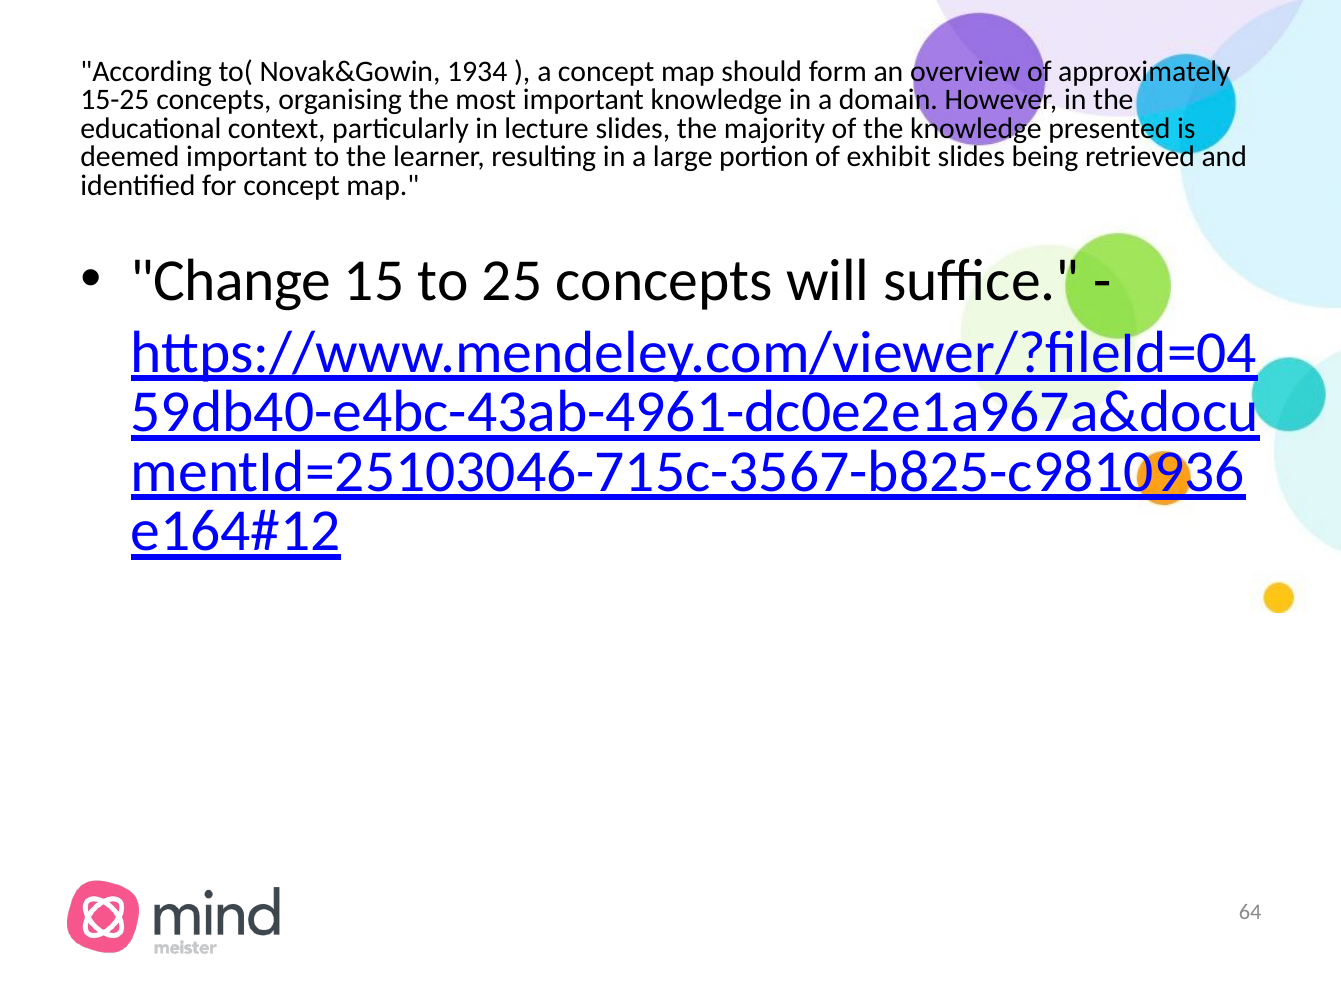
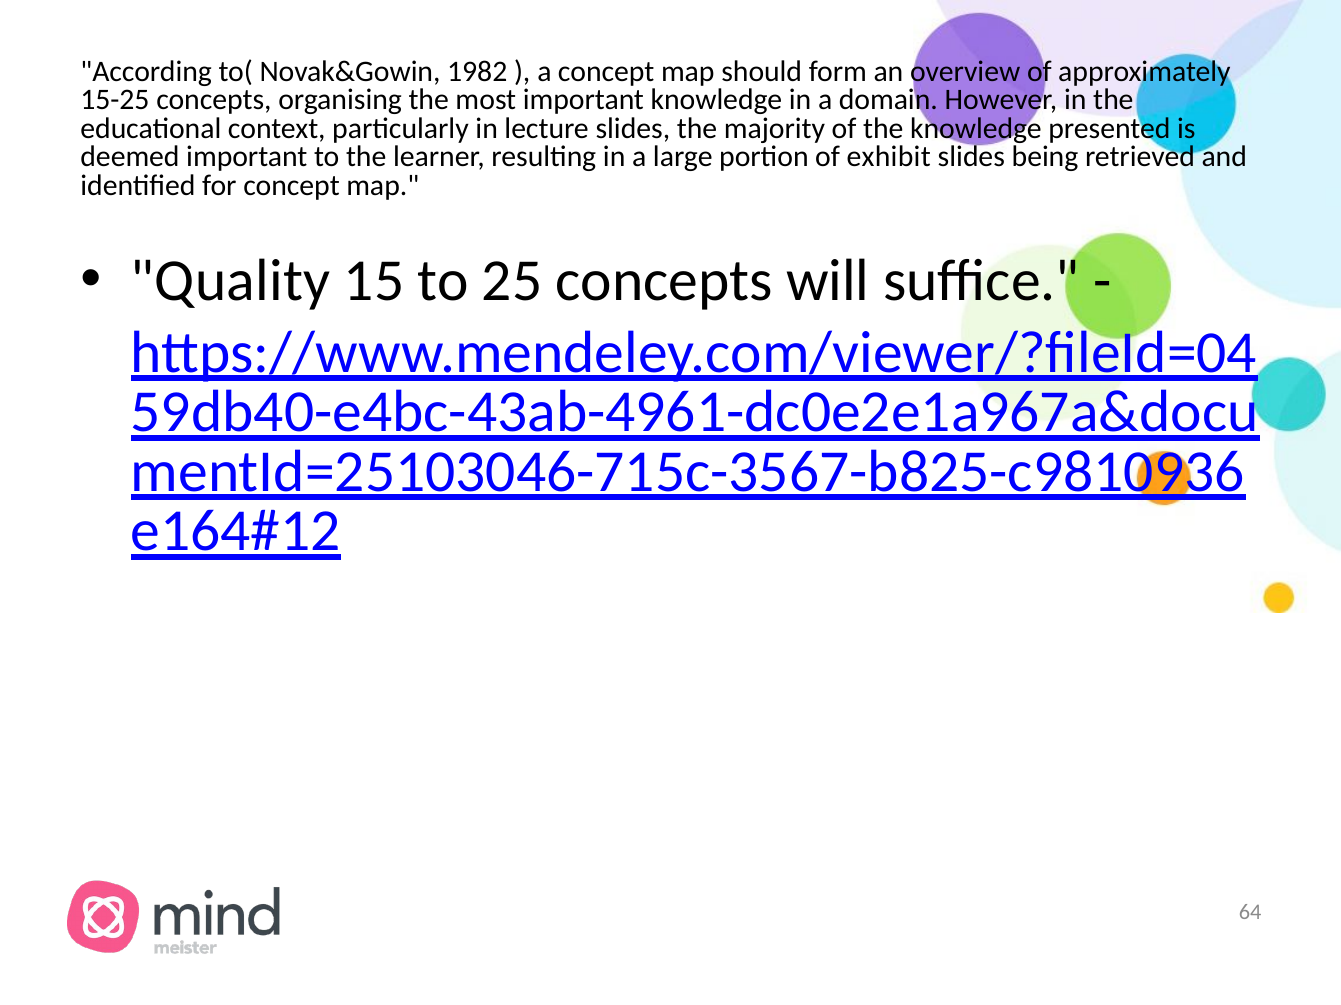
1934: 1934 -> 1982 (477, 71)
Change: Change -> Quality (230, 281)
